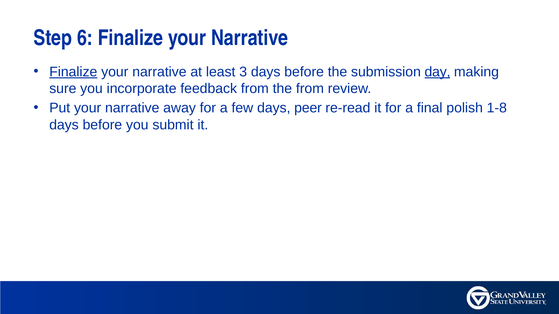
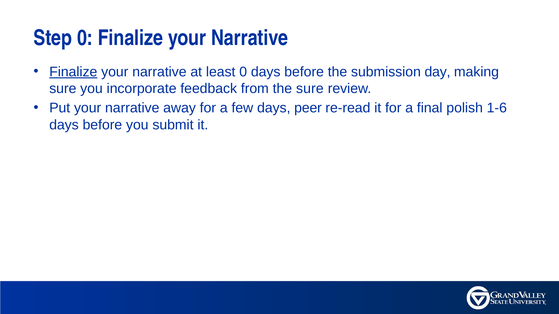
Step 6: 6 -> 0 (85, 38)
least 3: 3 -> 0 (243, 72)
day underline: present -> none (438, 72)
the from: from -> sure (310, 89)
1-8: 1-8 -> 1-6 (497, 108)
